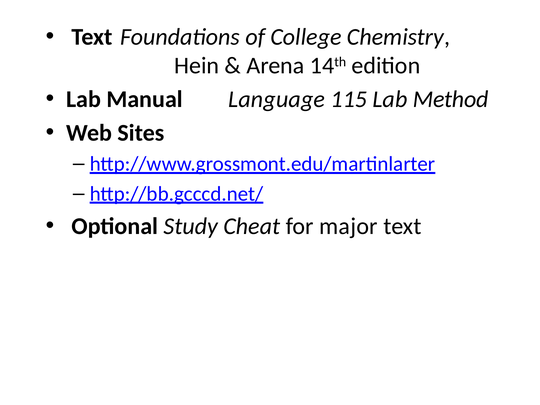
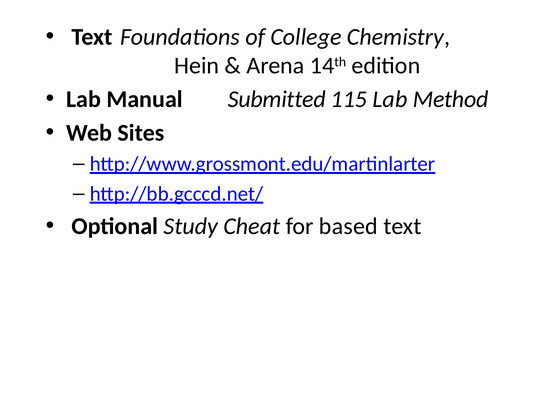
Language: Language -> Submitted (277, 99)
major: major -> based (348, 226)
